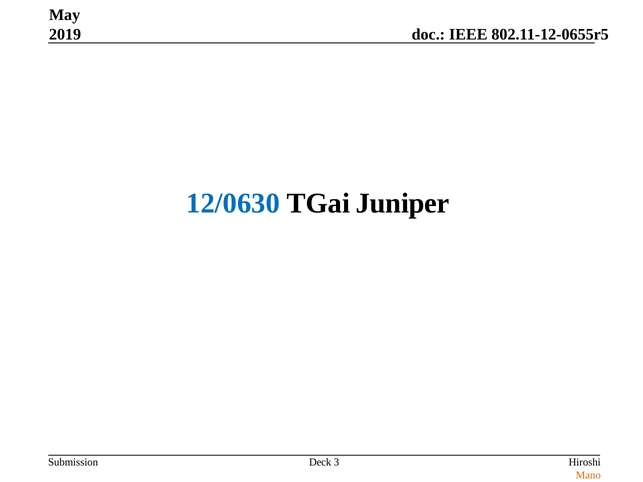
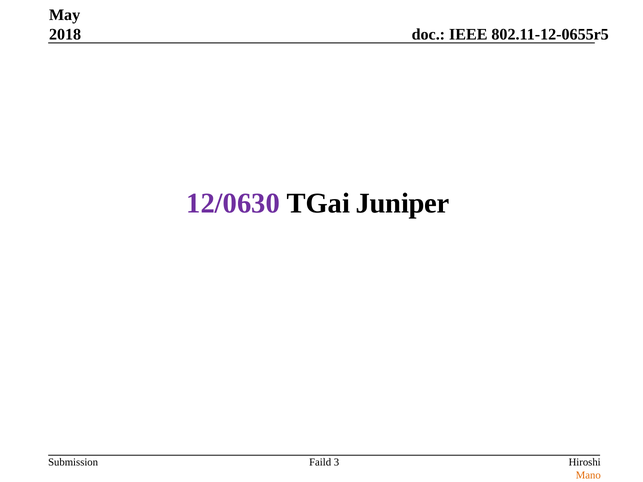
2019: 2019 -> 2018 (65, 34)
12/0630 colour: blue -> purple (233, 203)
Deck: Deck -> Faild (320, 463)
